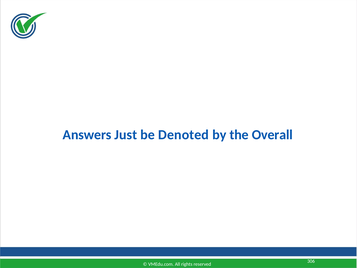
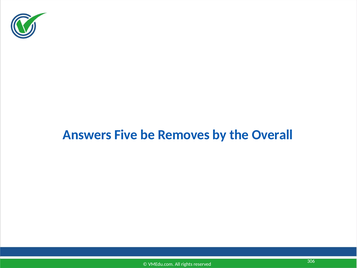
Just: Just -> Five (126, 135)
Denoted: Denoted -> Removes (184, 135)
